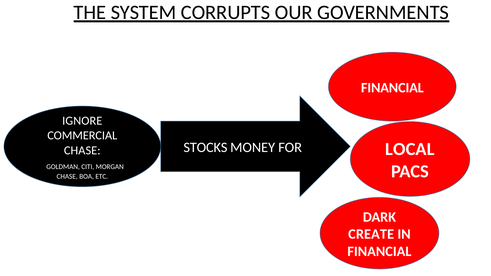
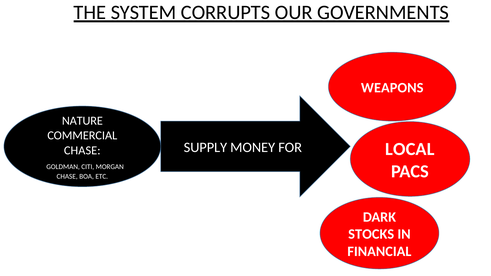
FINANCIAL: FINANCIAL -> WEAPONS (392, 88)
IGNORE: IGNORE -> NATURE (82, 121)
STOCKS: STOCKS -> SUPPLY (205, 147)
CREATE: CREATE -> STOCKS (371, 234)
